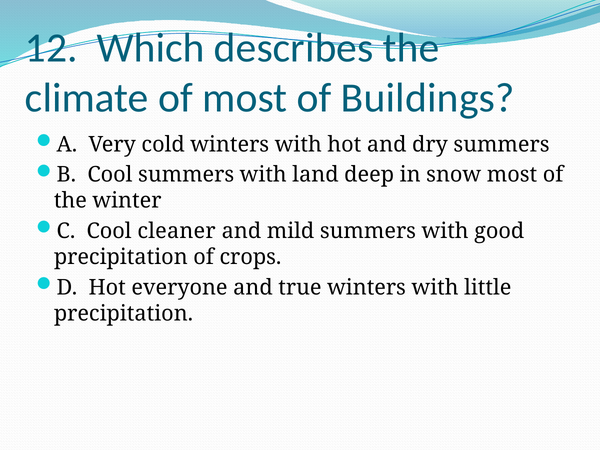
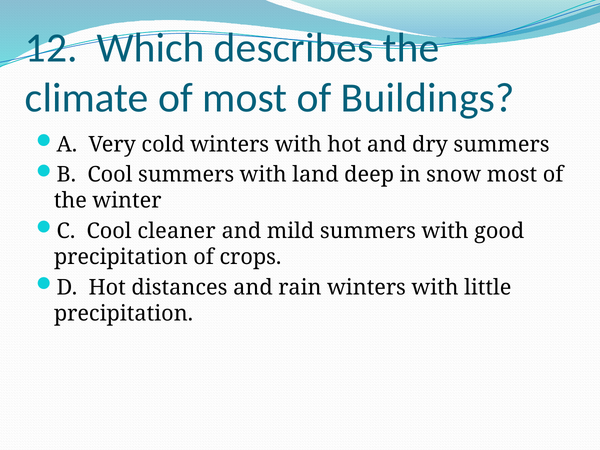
everyone: everyone -> distances (179, 287)
true: true -> rain (300, 287)
